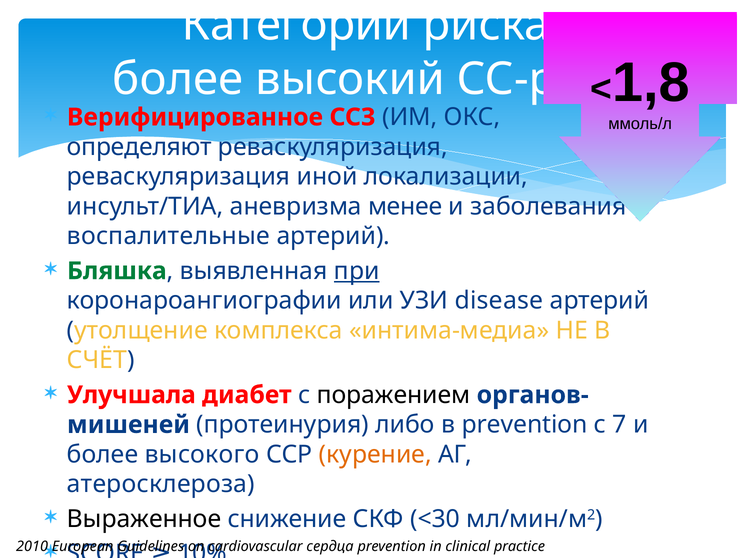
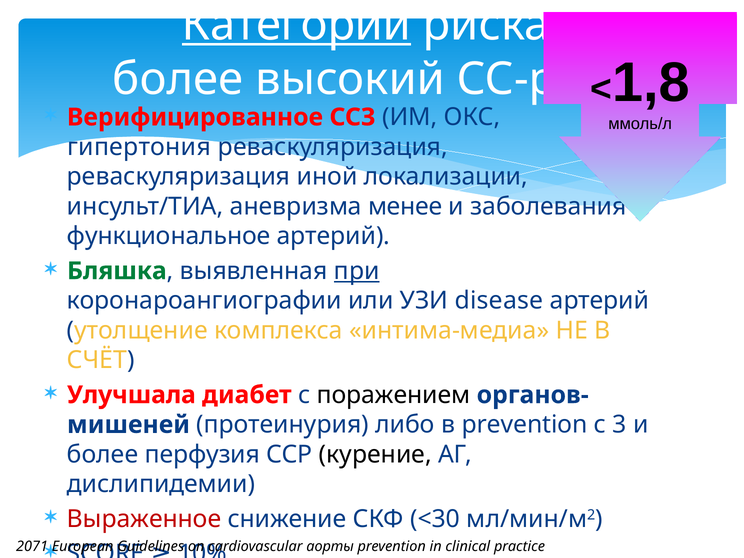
Категории underline: none -> present (297, 25)
определяют: определяют -> гипертония (139, 147)
воспалительные: воспалительные -> функциональное (169, 236)
7: 7 -> 3 (620, 425)
высокого: высокого -> перфузия (202, 454)
курение colour: orange -> black (375, 454)
атеросклероза: атеросклероза -> дислипидемии (161, 484)
Выраженное colour: black -> red (144, 519)
2010: 2010 -> 2071 (32, 546)
сердца: сердца -> аорты (330, 546)
